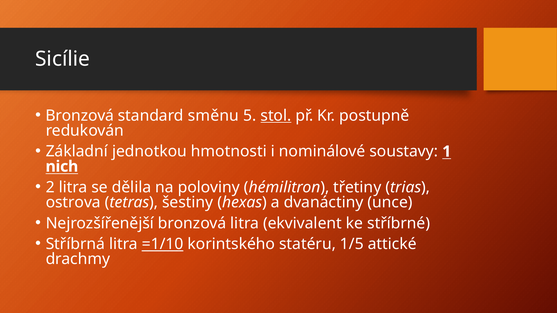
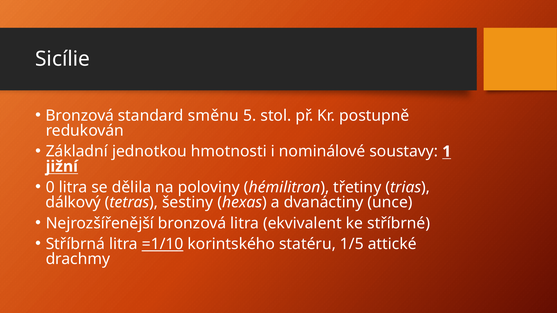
stol underline: present -> none (276, 116)
nich: nich -> jižní (62, 167)
2: 2 -> 0 (50, 188)
ostrova: ostrova -> dálkový (73, 203)
